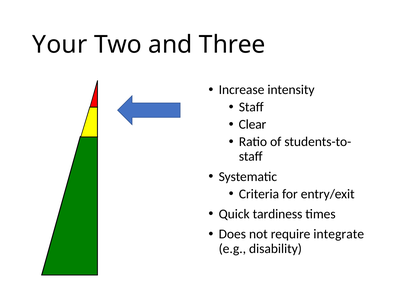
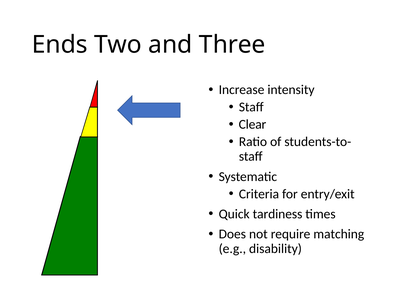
Your: Your -> Ends (60, 45)
integrate: integrate -> matching (339, 234)
